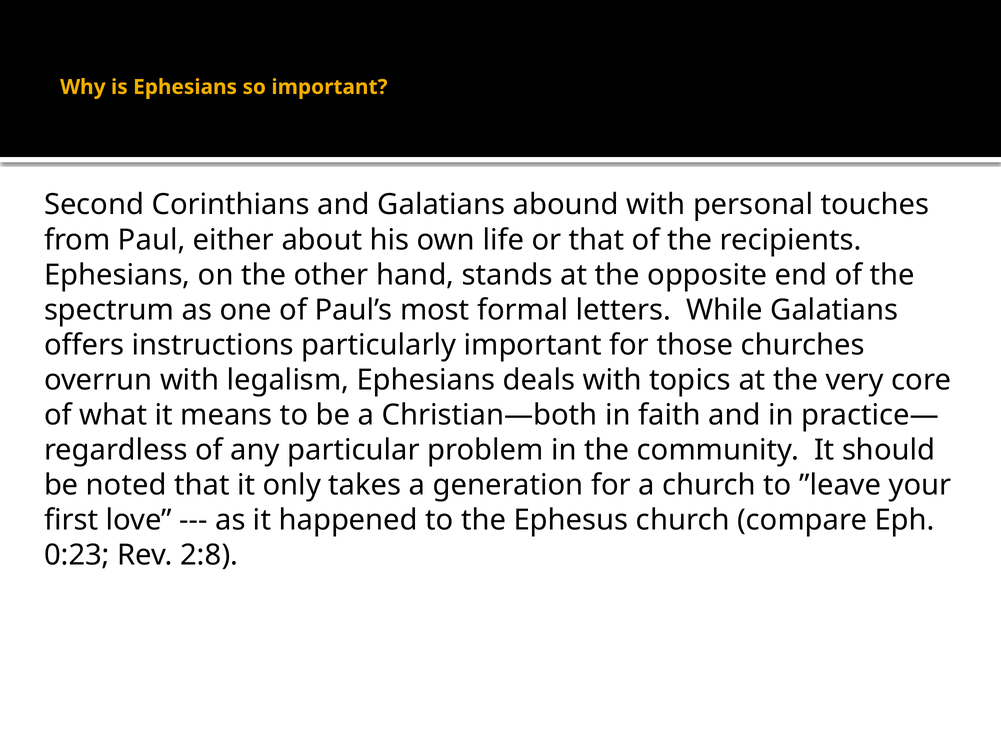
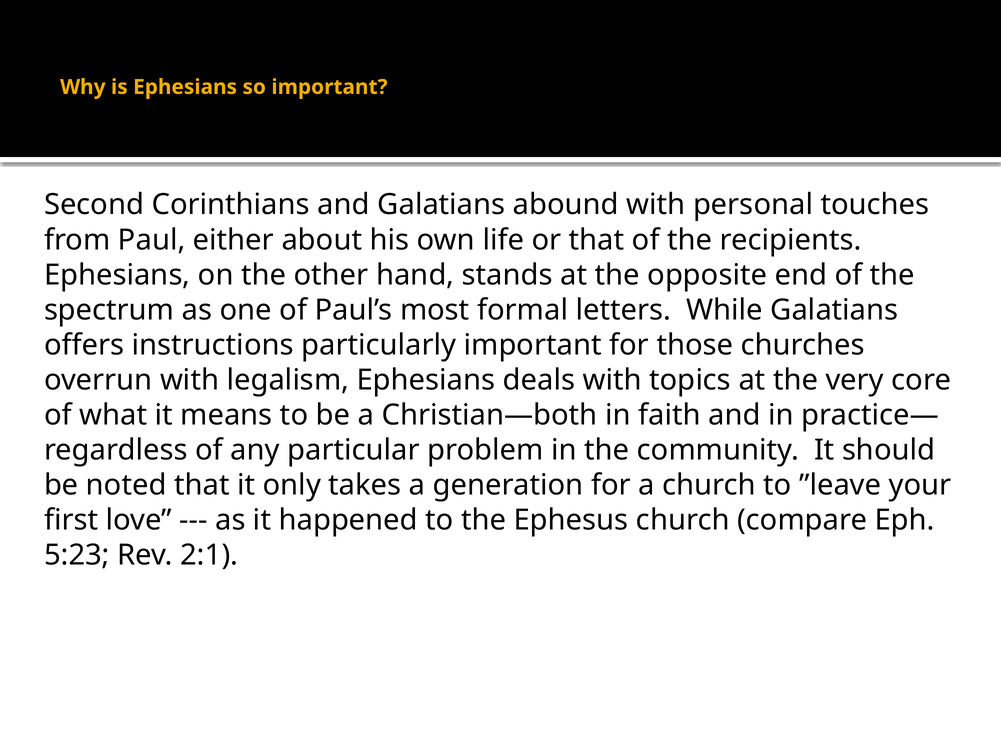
0:23: 0:23 -> 5:23 (77, 555)
2:8: 2:8 -> 2:1 (209, 555)
